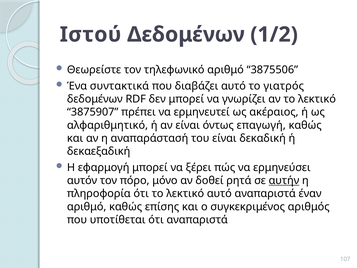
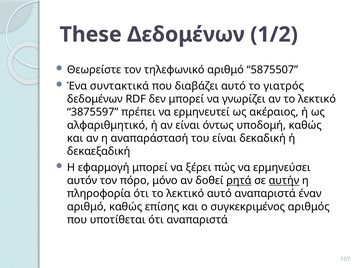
Ιστού: Ιστού -> These (91, 35)
3875506: 3875506 -> 5875507 (272, 70)
3875907: 3875907 -> 3875597 (93, 112)
επαγωγή: επαγωγή -> υποδομή (261, 125)
ρητά underline: none -> present (239, 180)
